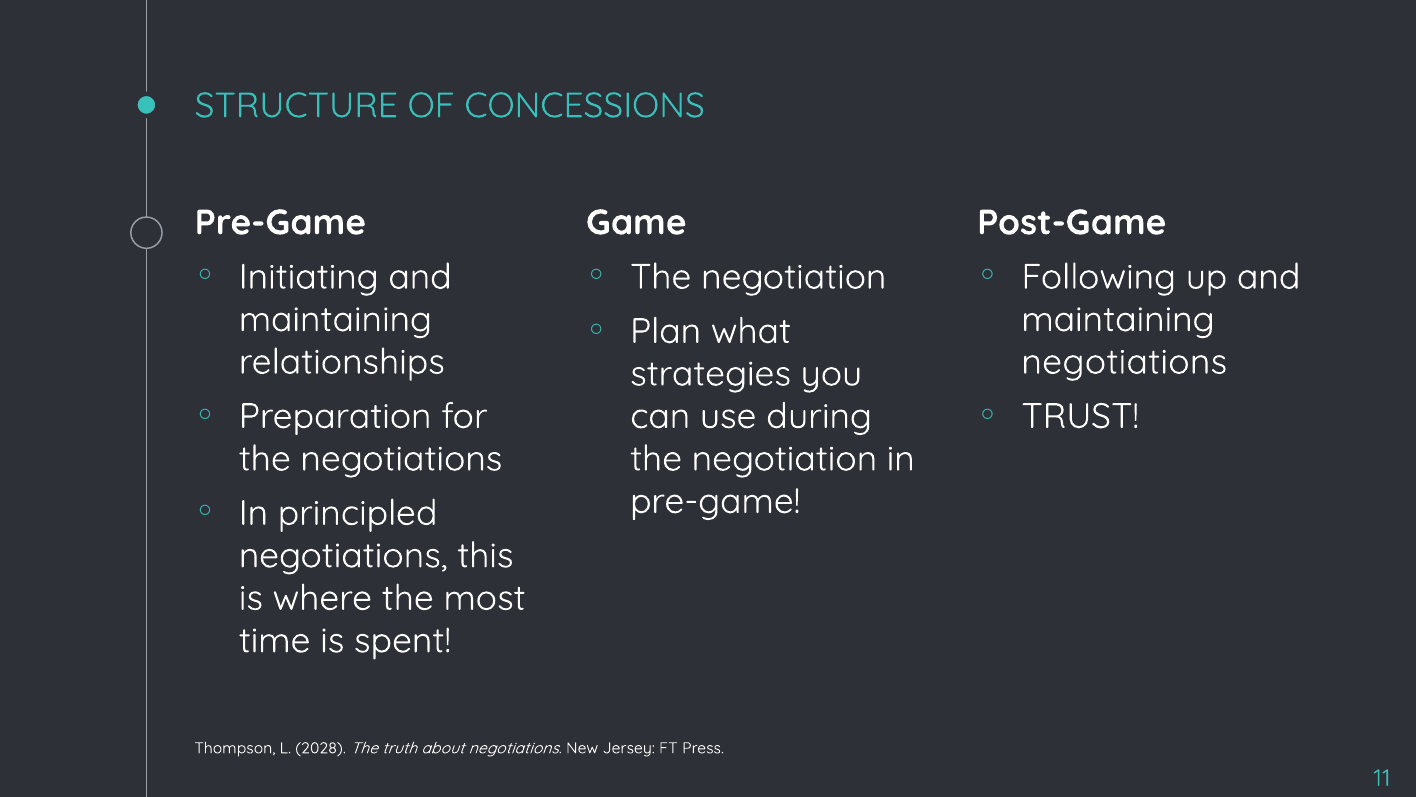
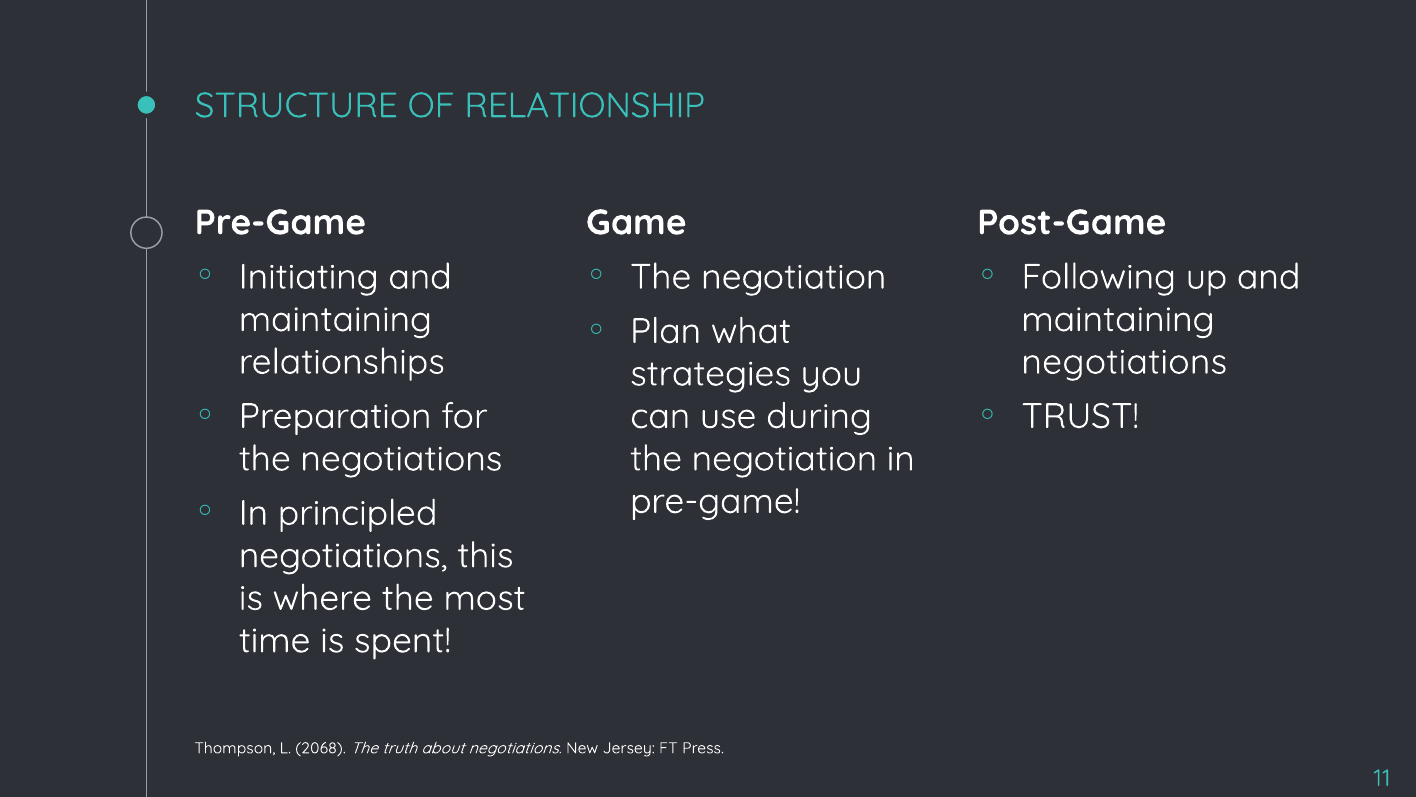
CONCESSIONS: CONCESSIONS -> RELATIONSHIP (585, 106)
2028: 2028 -> 2068 (320, 748)
